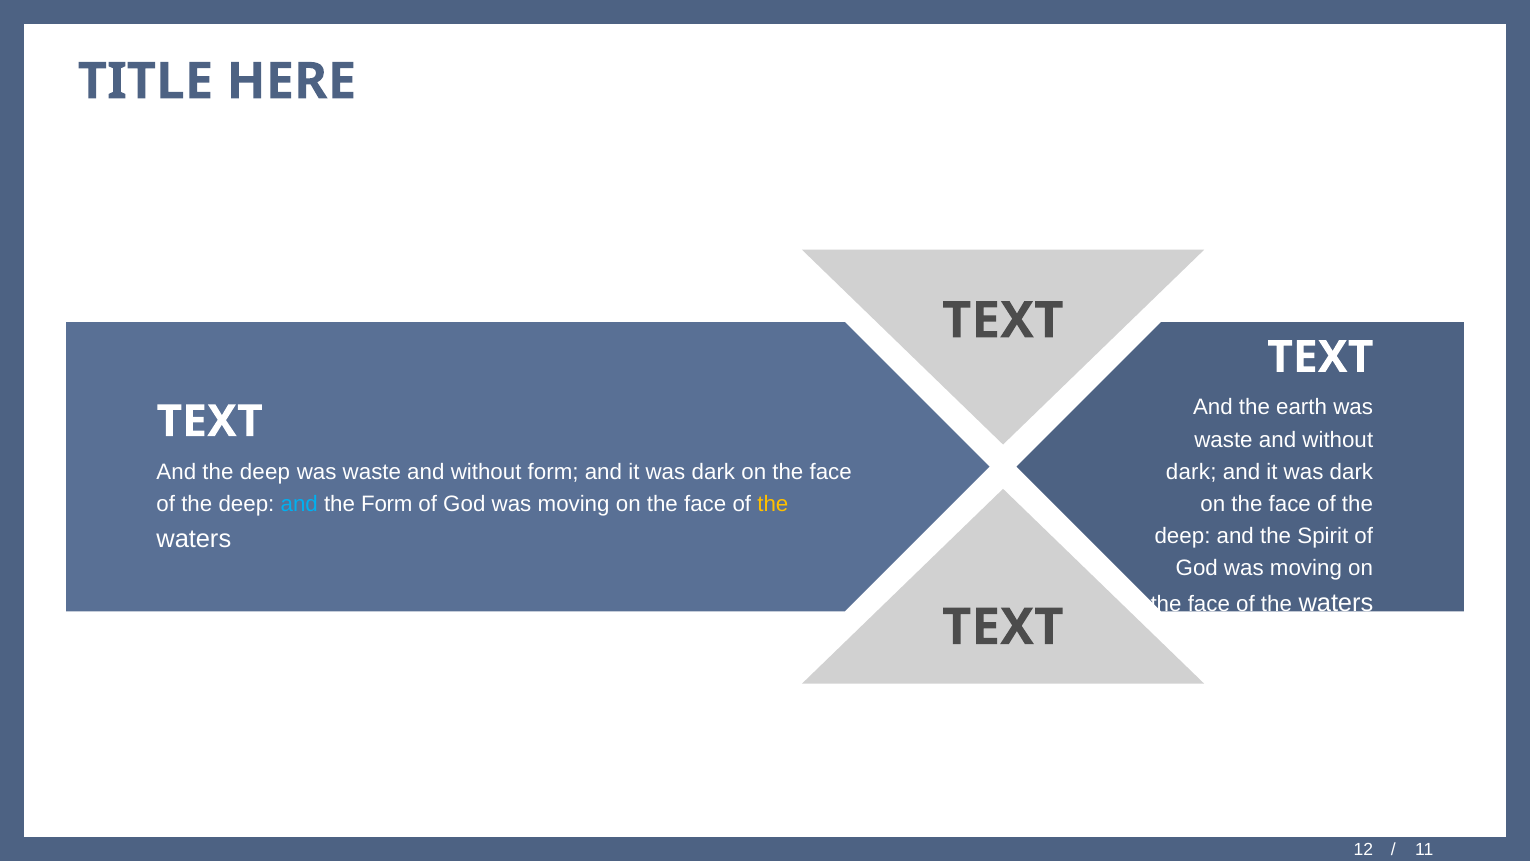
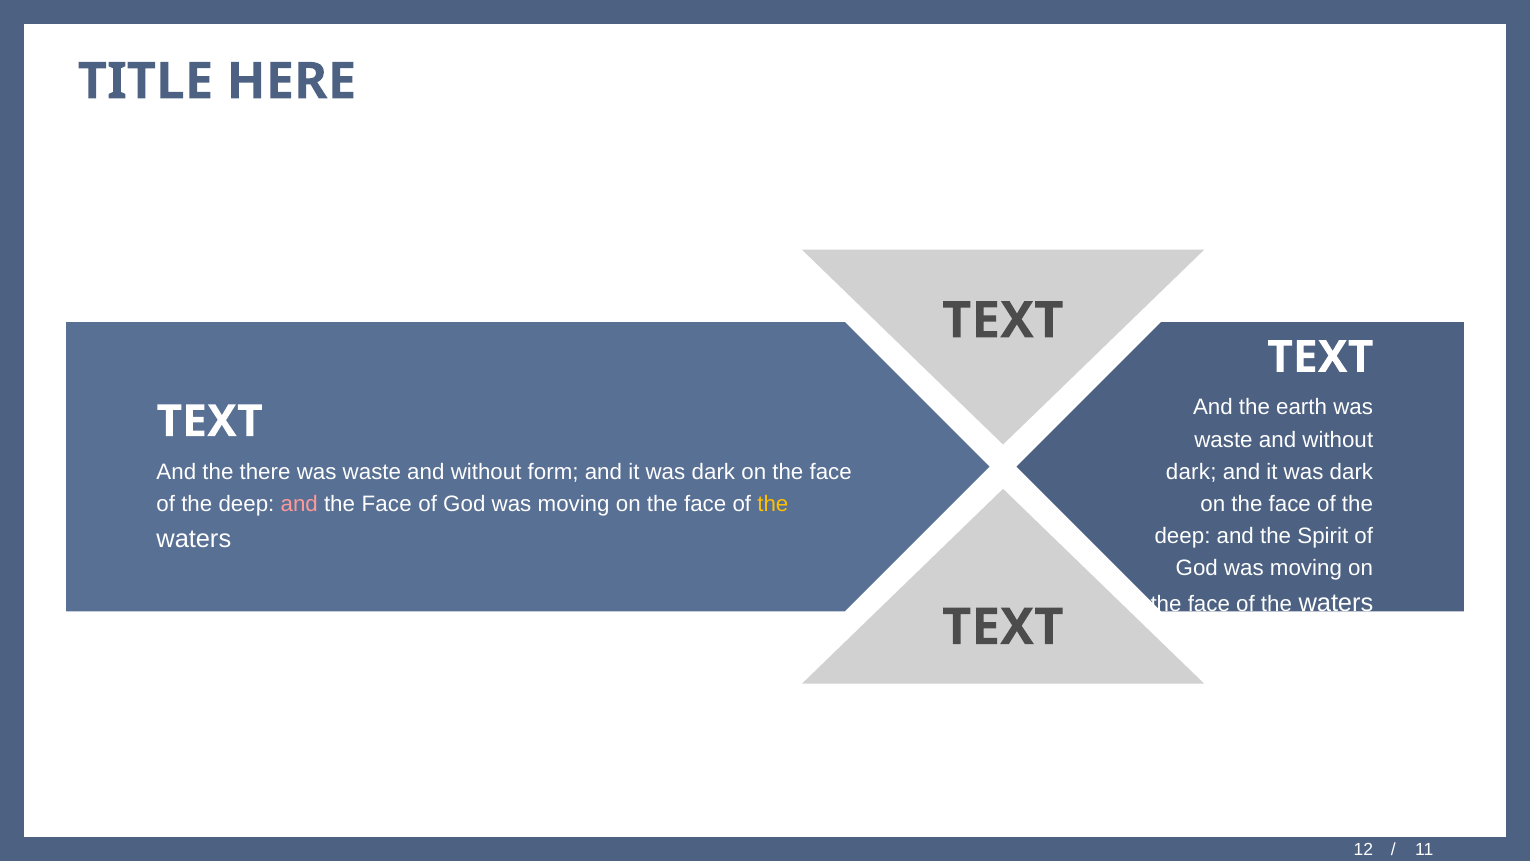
And the deep: deep -> there (265, 472)
and colour: light blue -> pink (299, 504)
Form: Form -> Face (387, 504)
